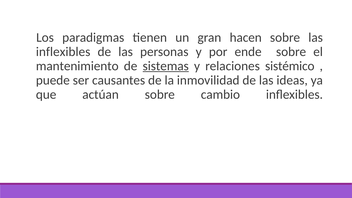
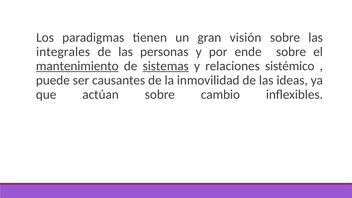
hacen: hacen -> visión (246, 37)
inflexibles: inflexibles -> integrales (63, 52)
mantenimiento underline: none -> present (77, 66)
